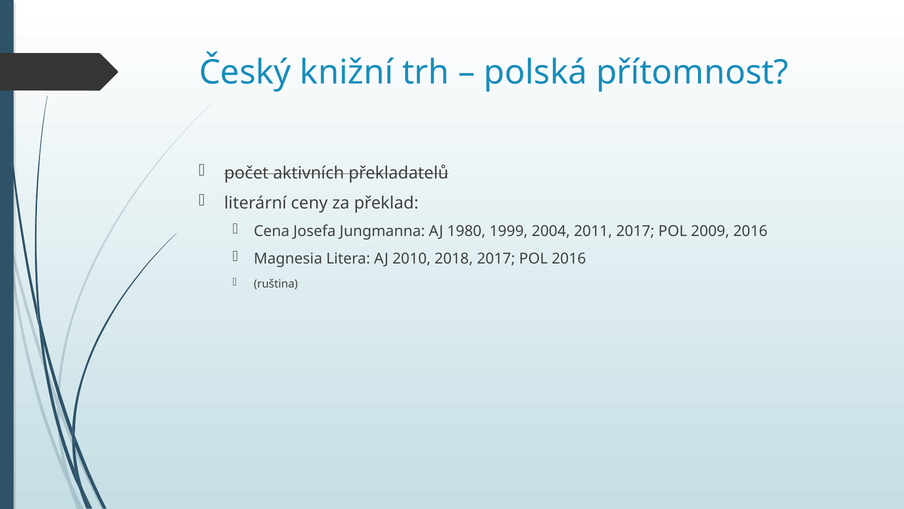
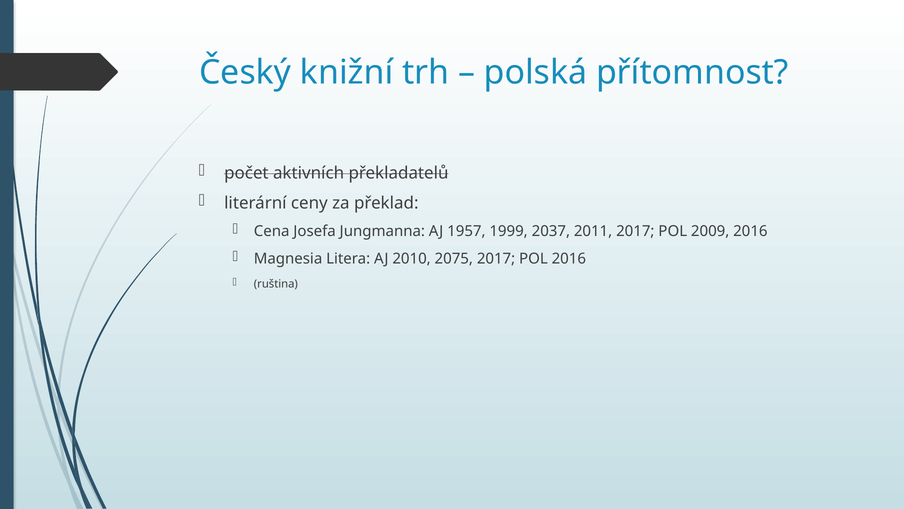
1980: 1980 -> 1957 (466, 231)
2004: 2004 -> 2037 (551, 231)
2018: 2018 -> 2075 (454, 259)
